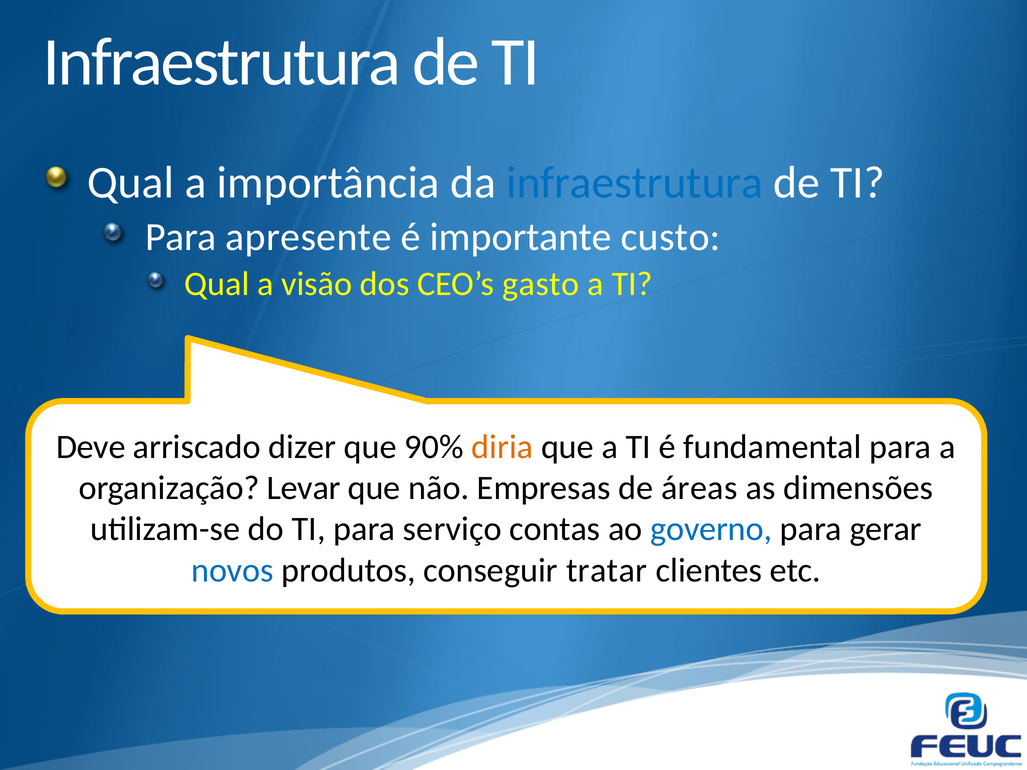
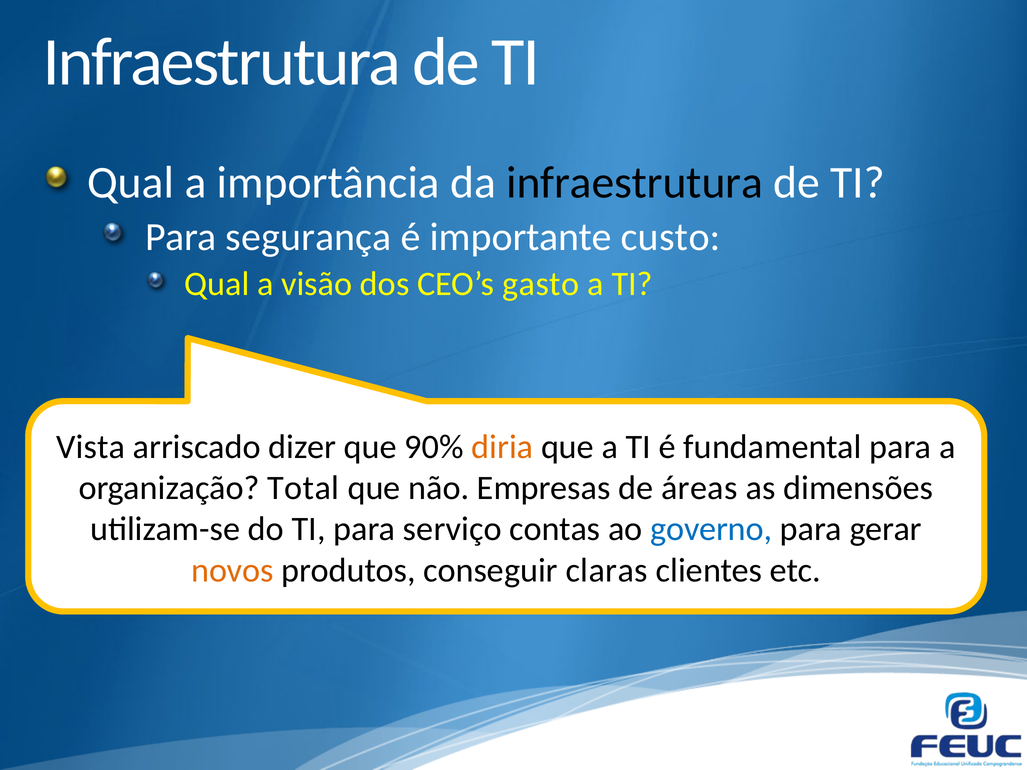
infraestrutura colour: blue -> black (635, 183)
apresente: apresente -> segurança (309, 237)
Deve: Deve -> Vista (91, 447)
Levar: Levar -> Total (303, 488)
novos colour: blue -> orange (232, 570)
tratar: tratar -> claras (607, 570)
